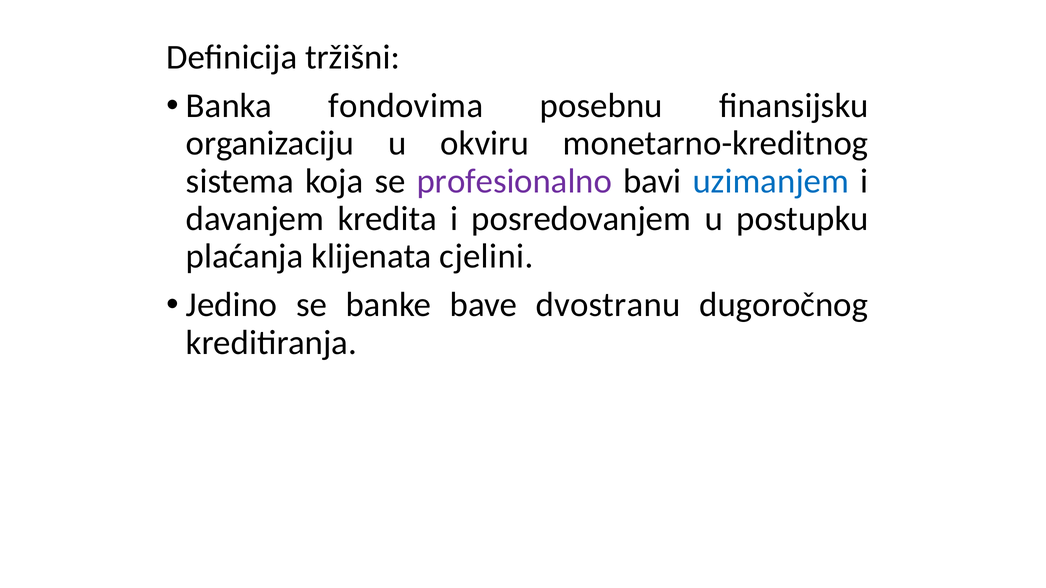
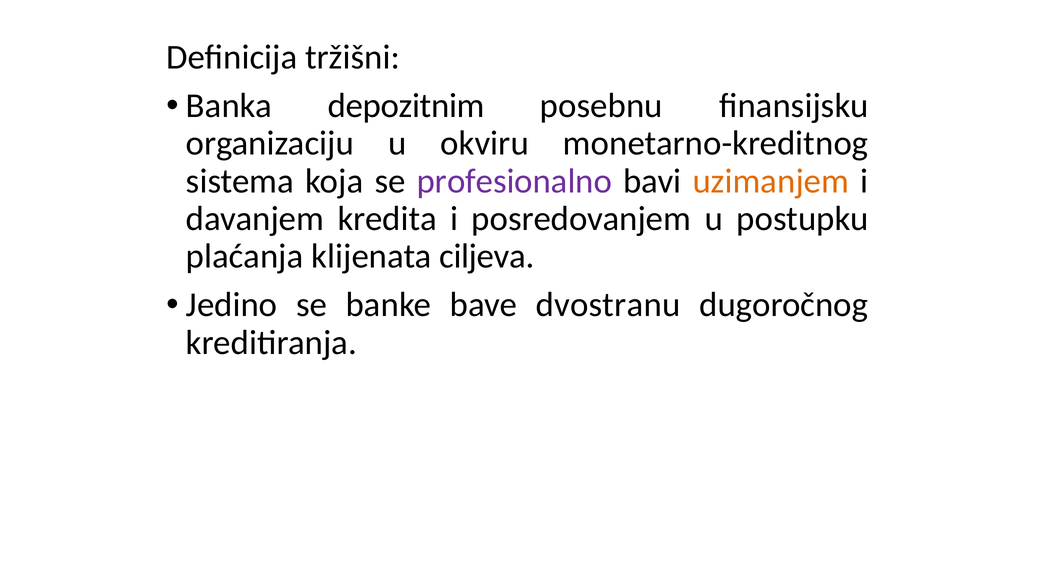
fondovima: fondovima -> depozitnim (406, 106)
uzimanjem colour: blue -> orange (771, 181)
cjelini: cjelini -> ciljeva (487, 257)
